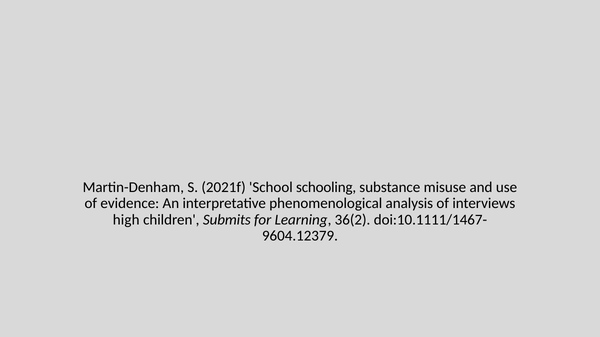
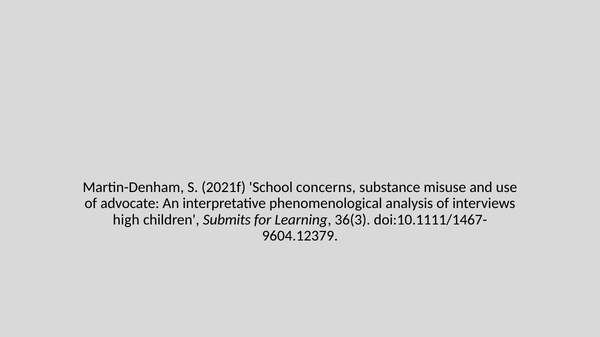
schooling: schooling -> concerns (326, 188)
evidence: evidence -> advocate (130, 204)
36(2: 36(2 -> 36(3 (353, 220)
